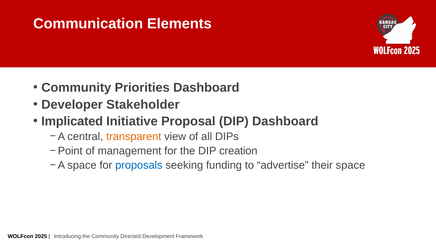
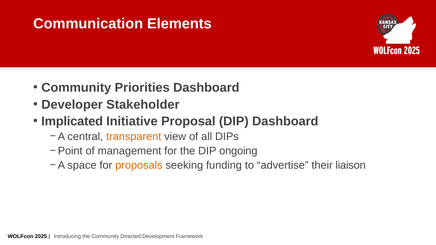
creation: creation -> ongoing (238, 151)
proposals colour: blue -> orange (139, 166)
their space: space -> liaison (351, 166)
